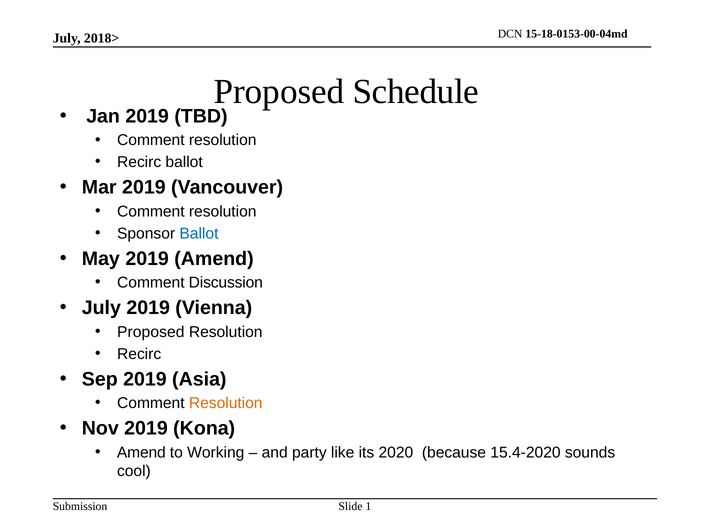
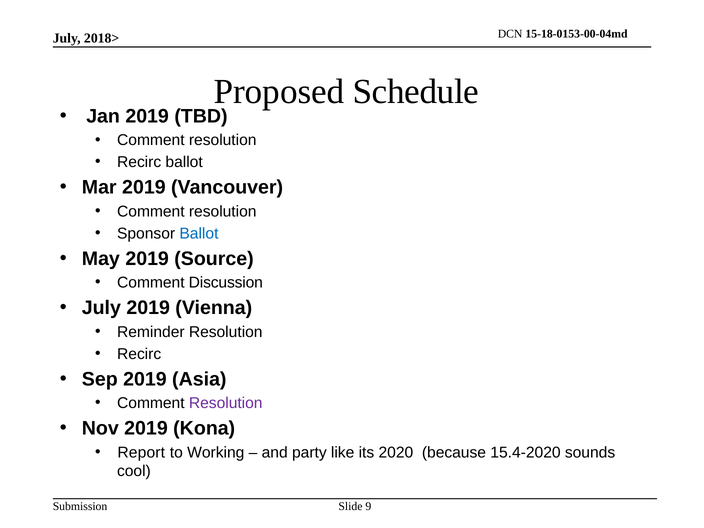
2019 Amend: Amend -> Source (214, 259)
Proposed: Proposed -> Reminder (151, 332)
Resolution colour: orange -> purple (226, 403)
Amend: Amend -> Report (141, 452)
1: 1 -> 9 (368, 506)
